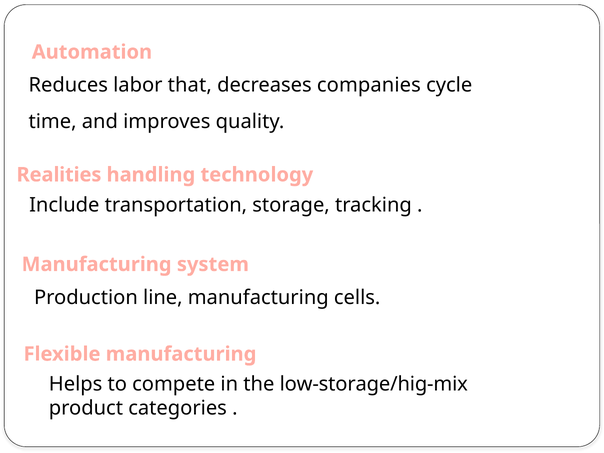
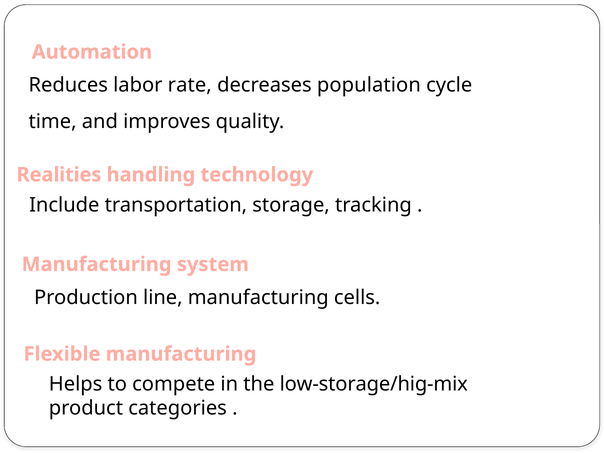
that: that -> rate (190, 85)
companies: companies -> population (369, 85)
